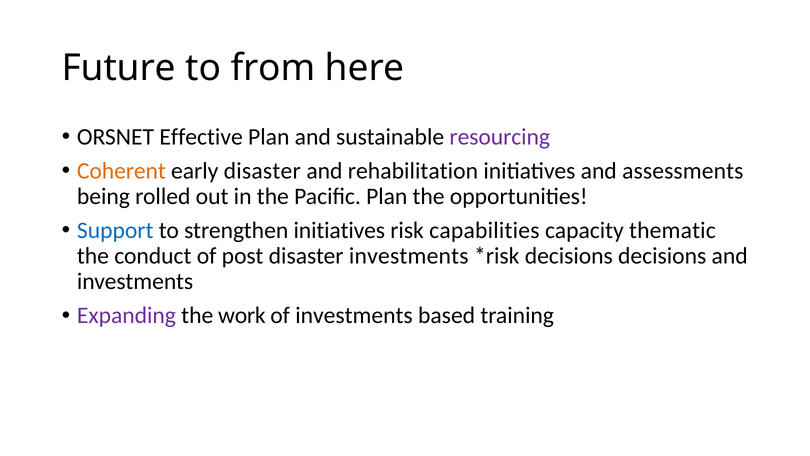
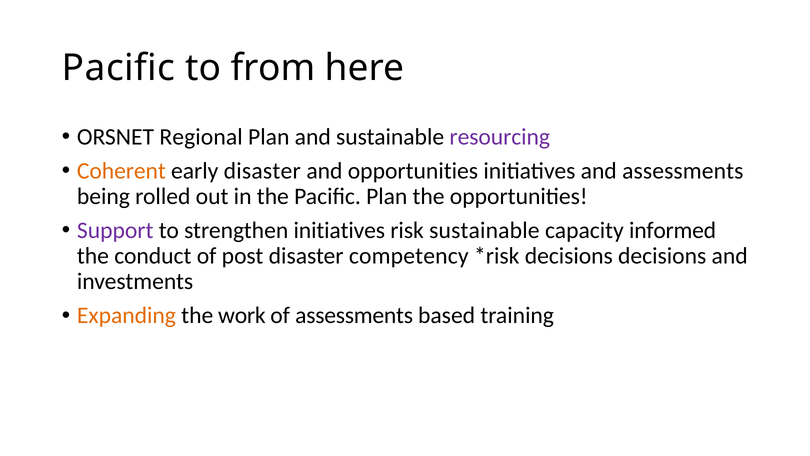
Future: Future -> Pacific (119, 68)
Effective: Effective -> Regional (201, 137)
and rehabilitation: rehabilitation -> opportunities (413, 171)
Support colour: blue -> purple (115, 230)
risk capabilities: capabilities -> sustainable (484, 230)
thematic: thematic -> informed (673, 230)
disaster investments: investments -> competency (409, 256)
Expanding colour: purple -> orange (126, 315)
of investments: investments -> assessments (354, 315)
